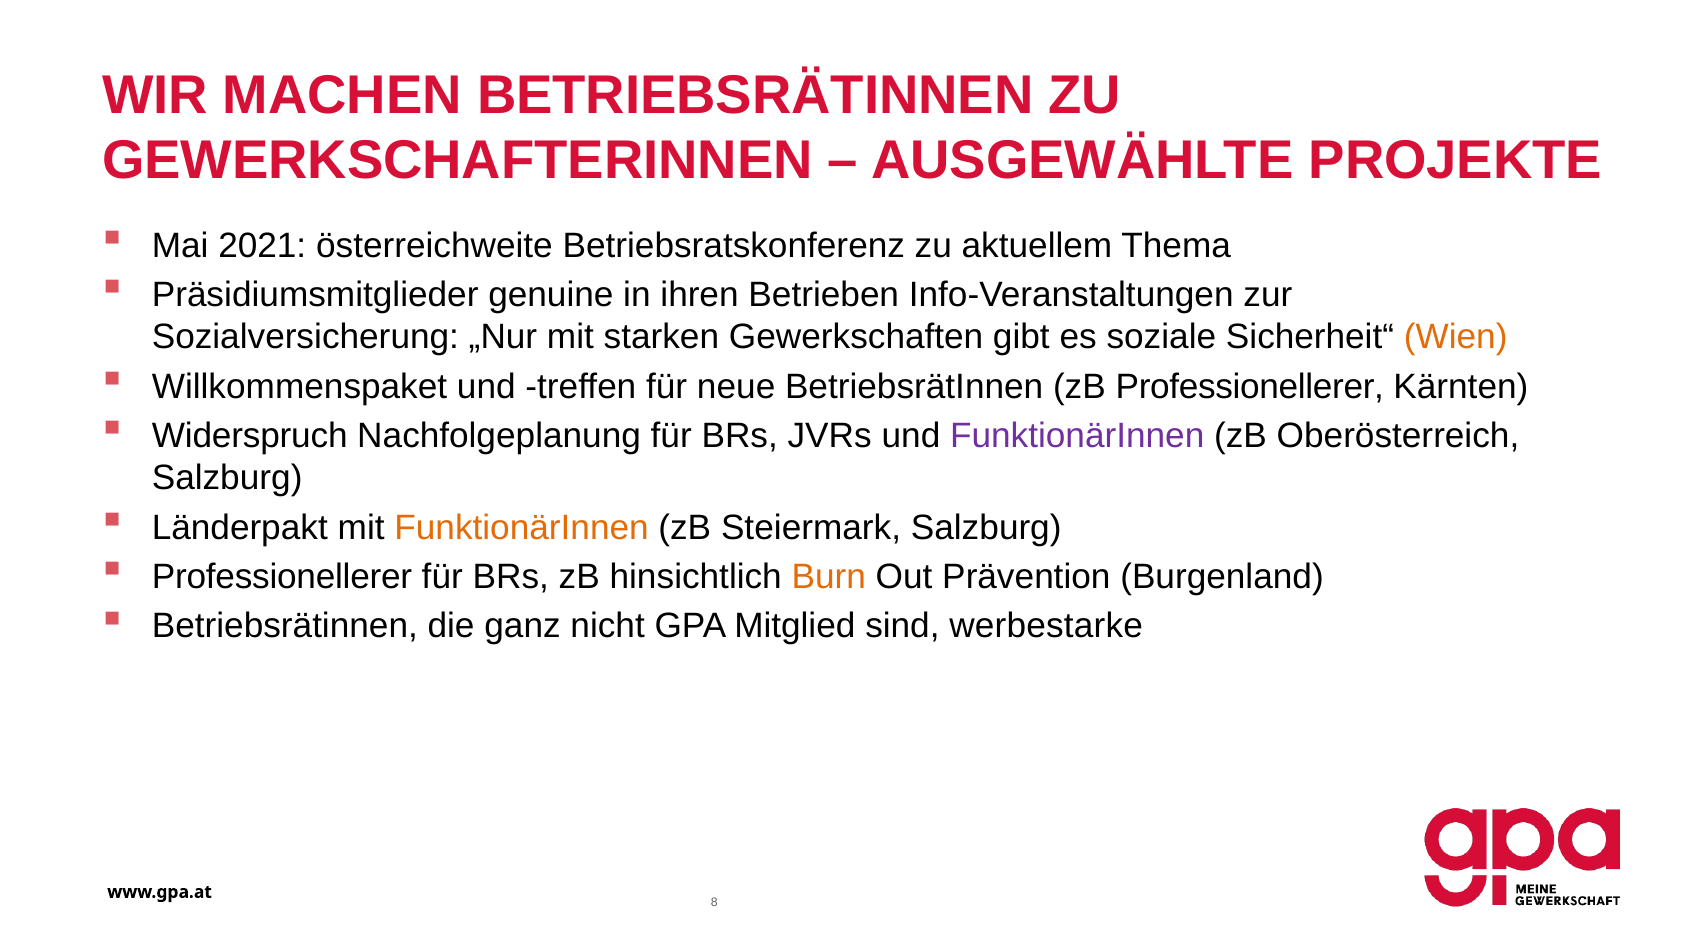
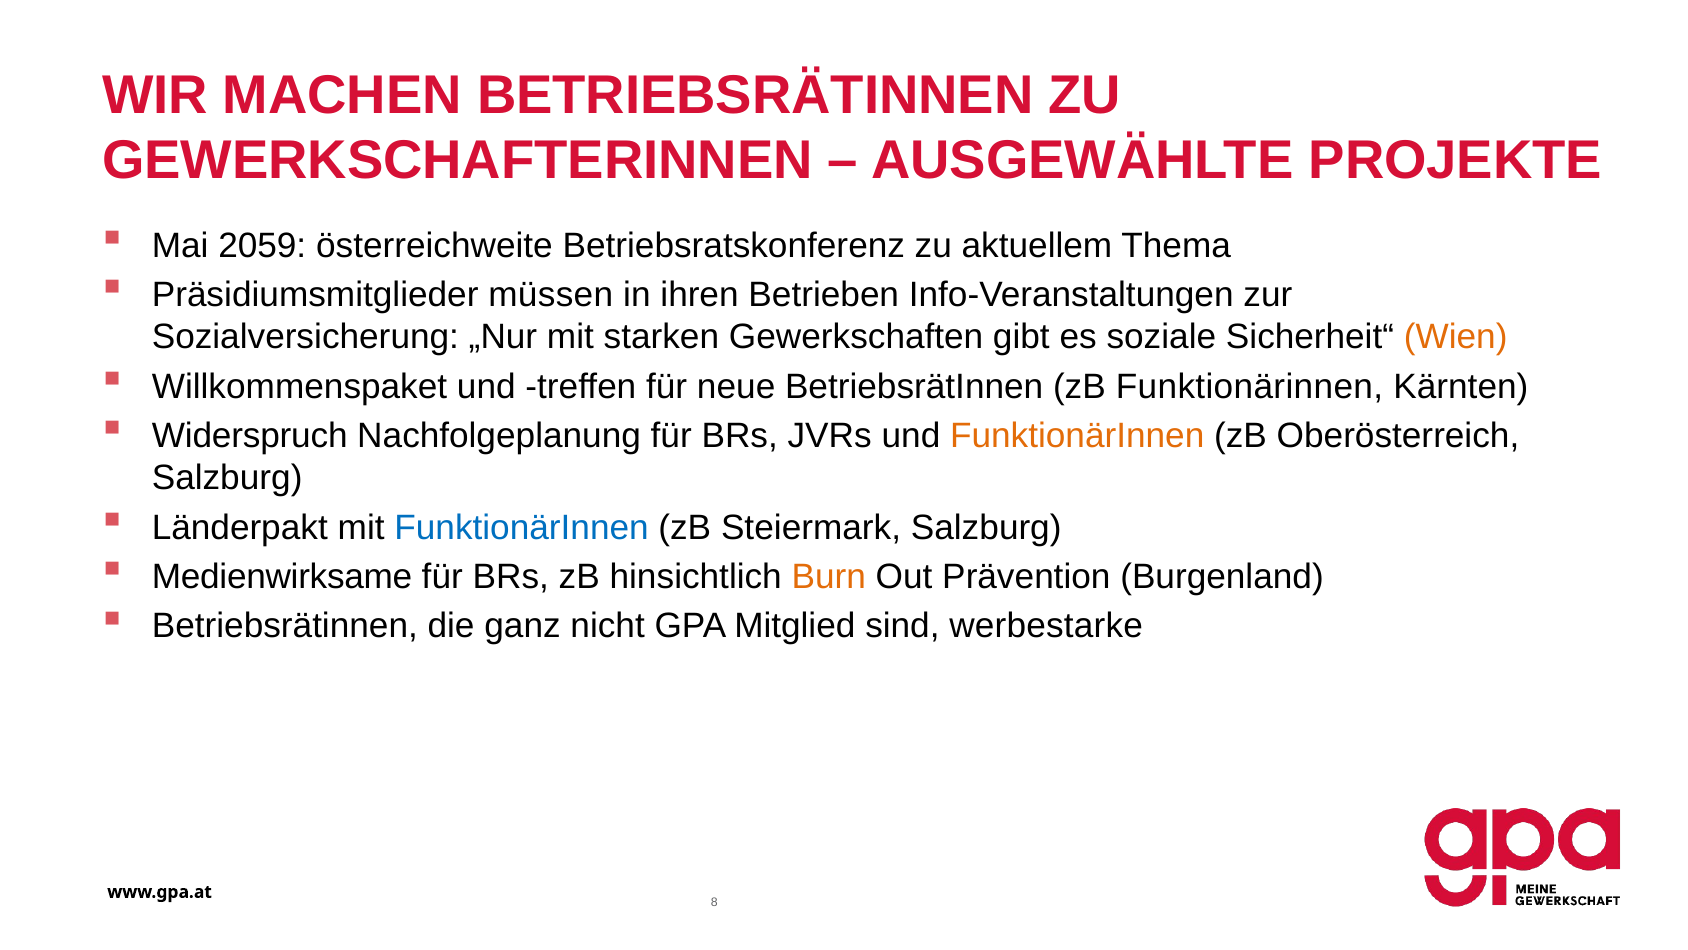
2021: 2021 -> 2059 (262, 245)
genuine: genuine -> müssen (551, 295)
zB Professionellerer: Professionellerer -> Funktionärinnen (1249, 386)
FunktionärInnen colour: purple -> orange (1077, 436)
FunktionärInnen colour: orange -> blue (522, 527)
Professionellerer: Professionellerer -> Medienwirksame (282, 576)
